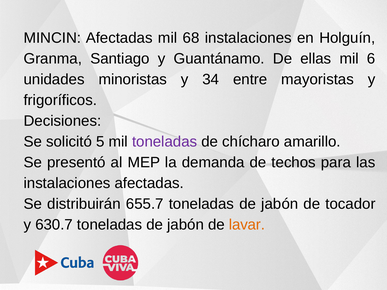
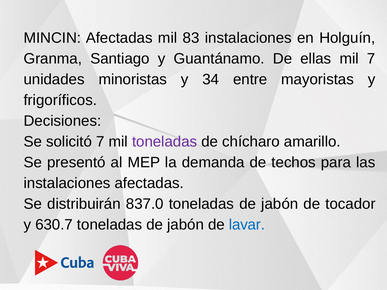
68: 68 -> 83 (191, 38)
mil 6: 6 -> 7 (371, 59)
solicitó 5: 5 -> 7 (100, 142)
655.7: 655.7 -> 837.0 (145, 204)
lavar colour: orange -> blue (247, 225)
